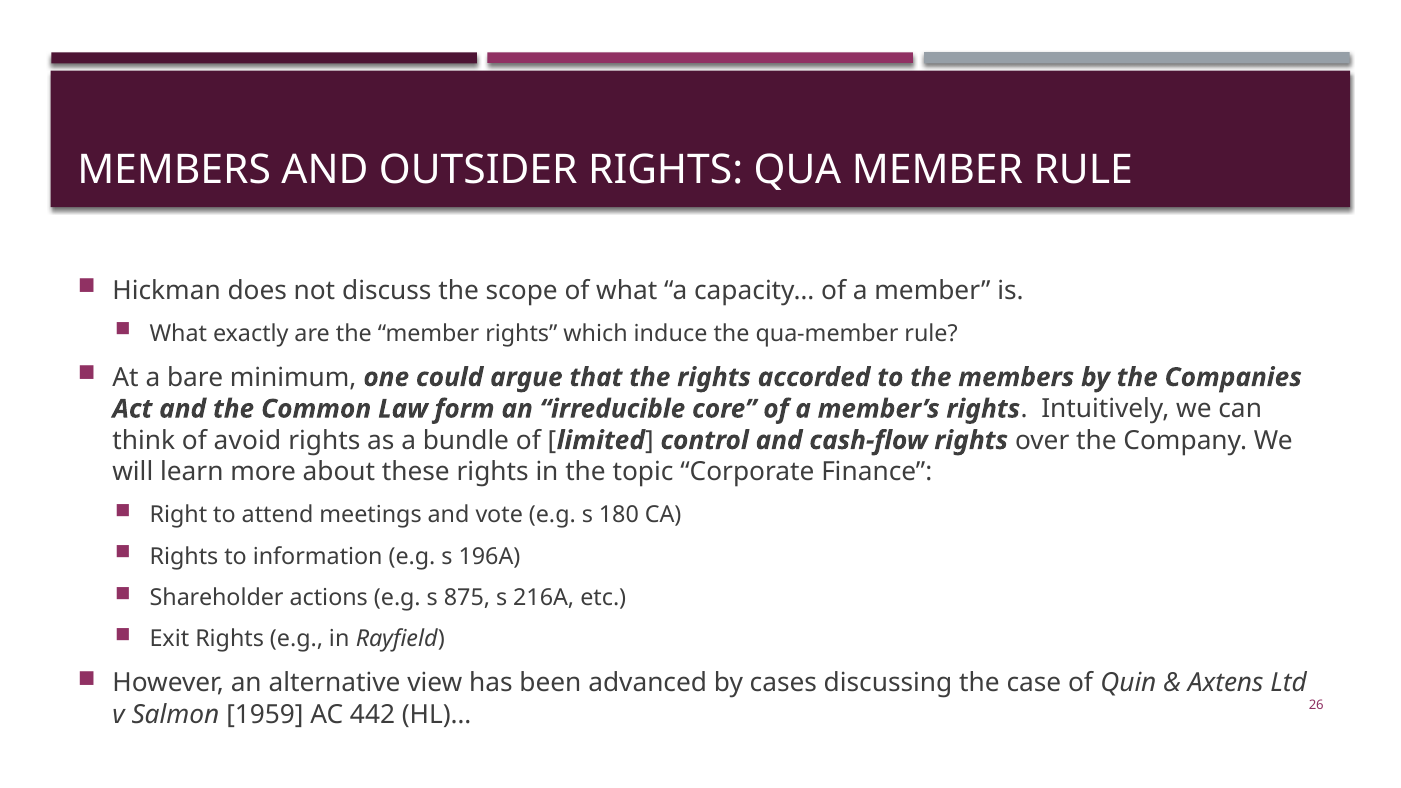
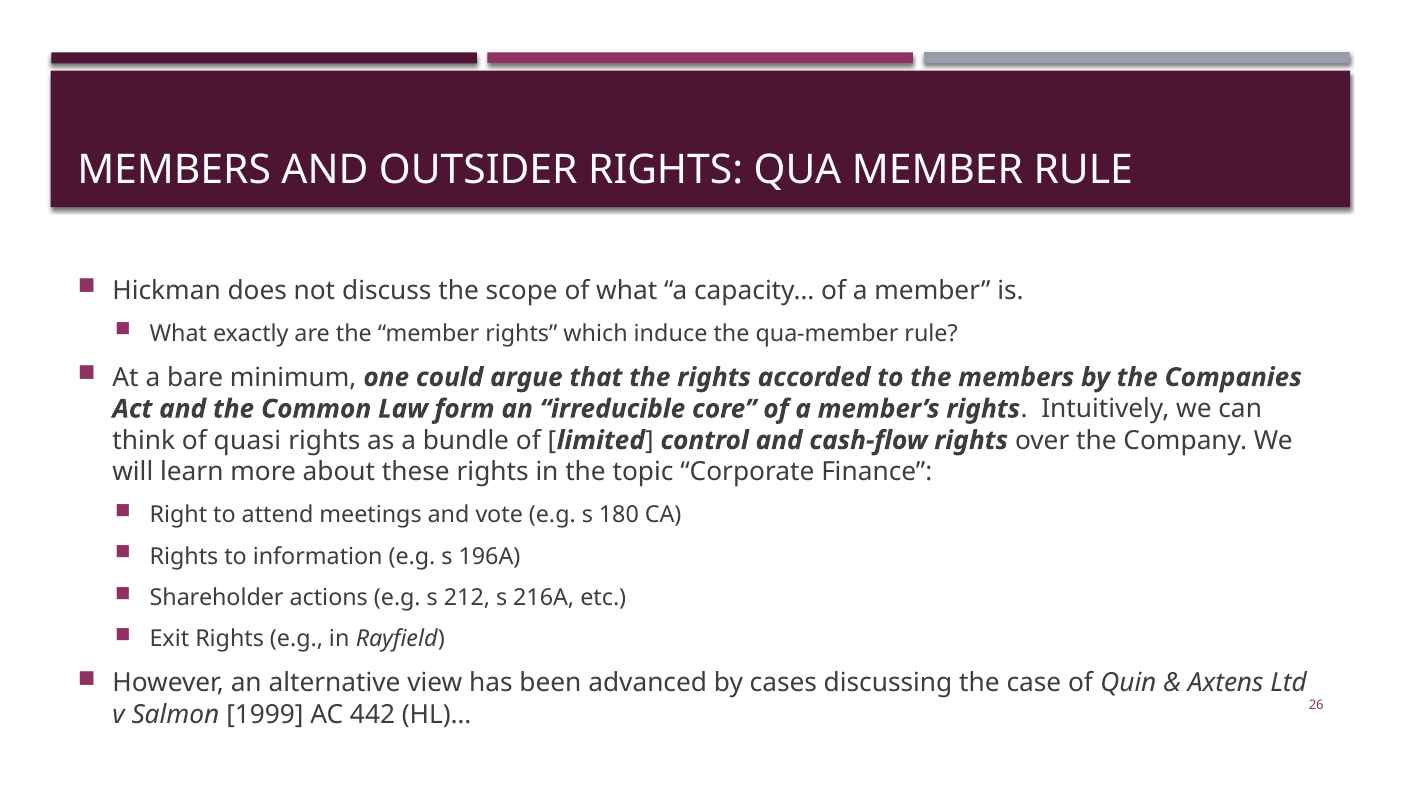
avoid: avoid -> quasi (247, 440)
875: 875 -> 212 (467, 598)
1959: 1959 -> 1999 (265, 715)
